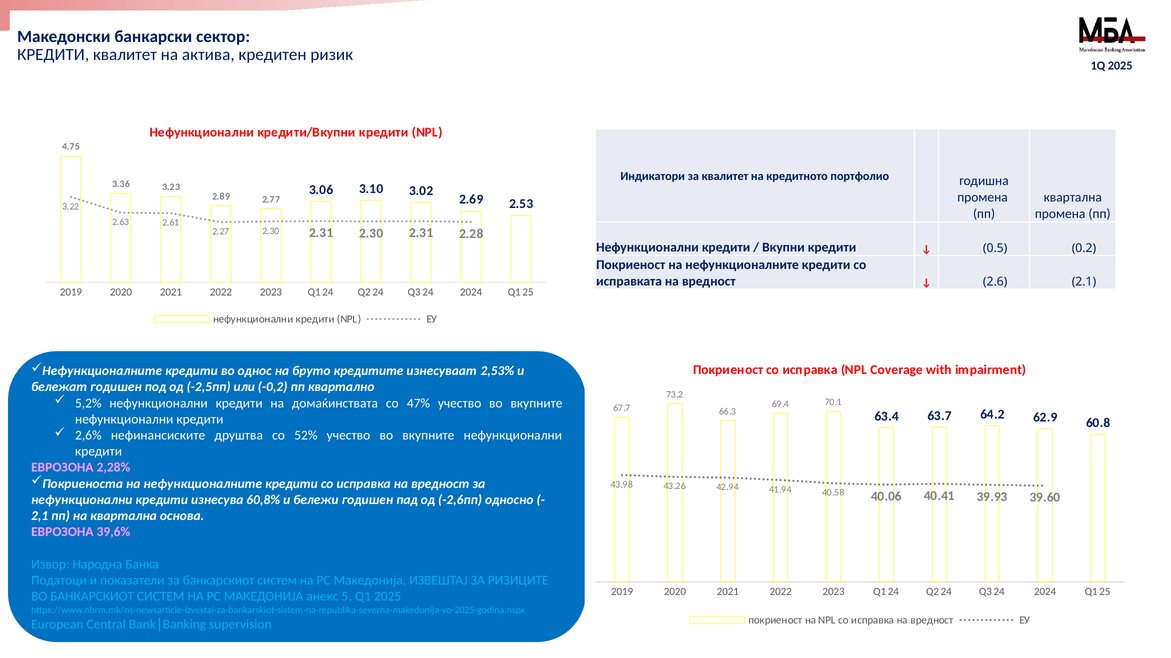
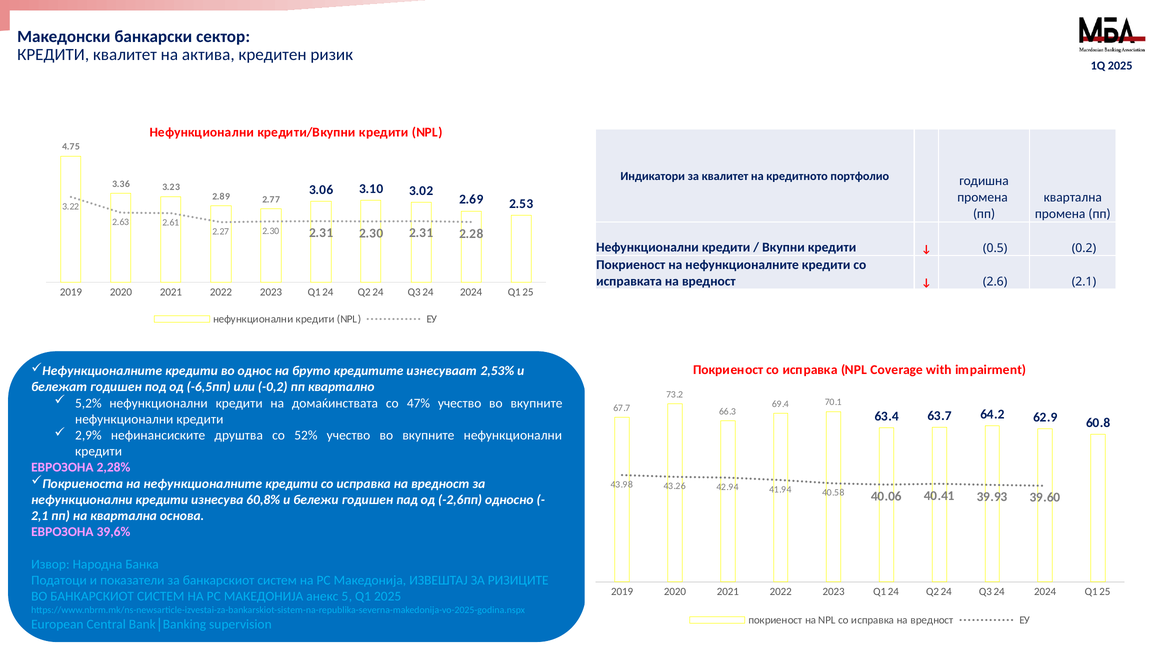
-2,5пп: -2,5пп -> -6,5пп (209, 387)
2,6%: 2,6% -> 2,9% (88, 436)
